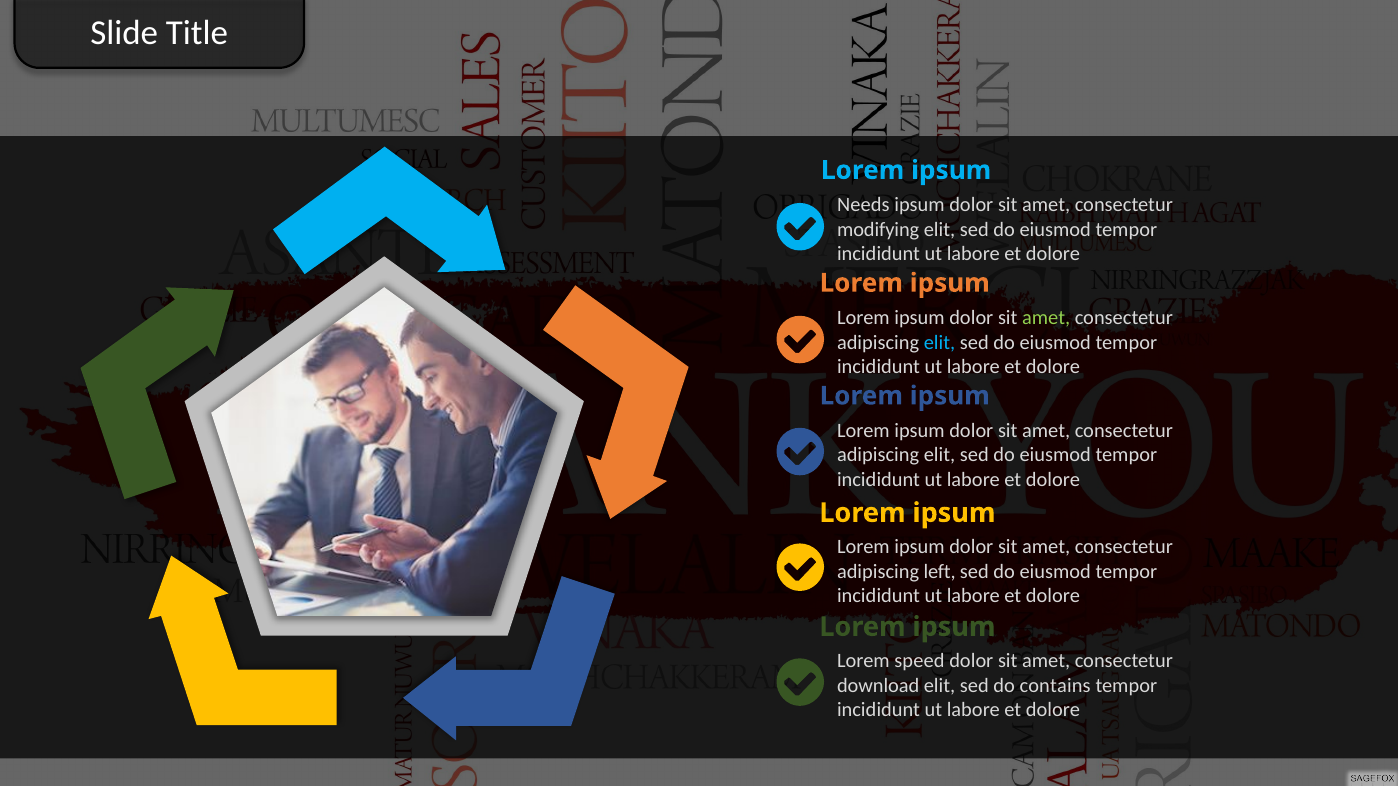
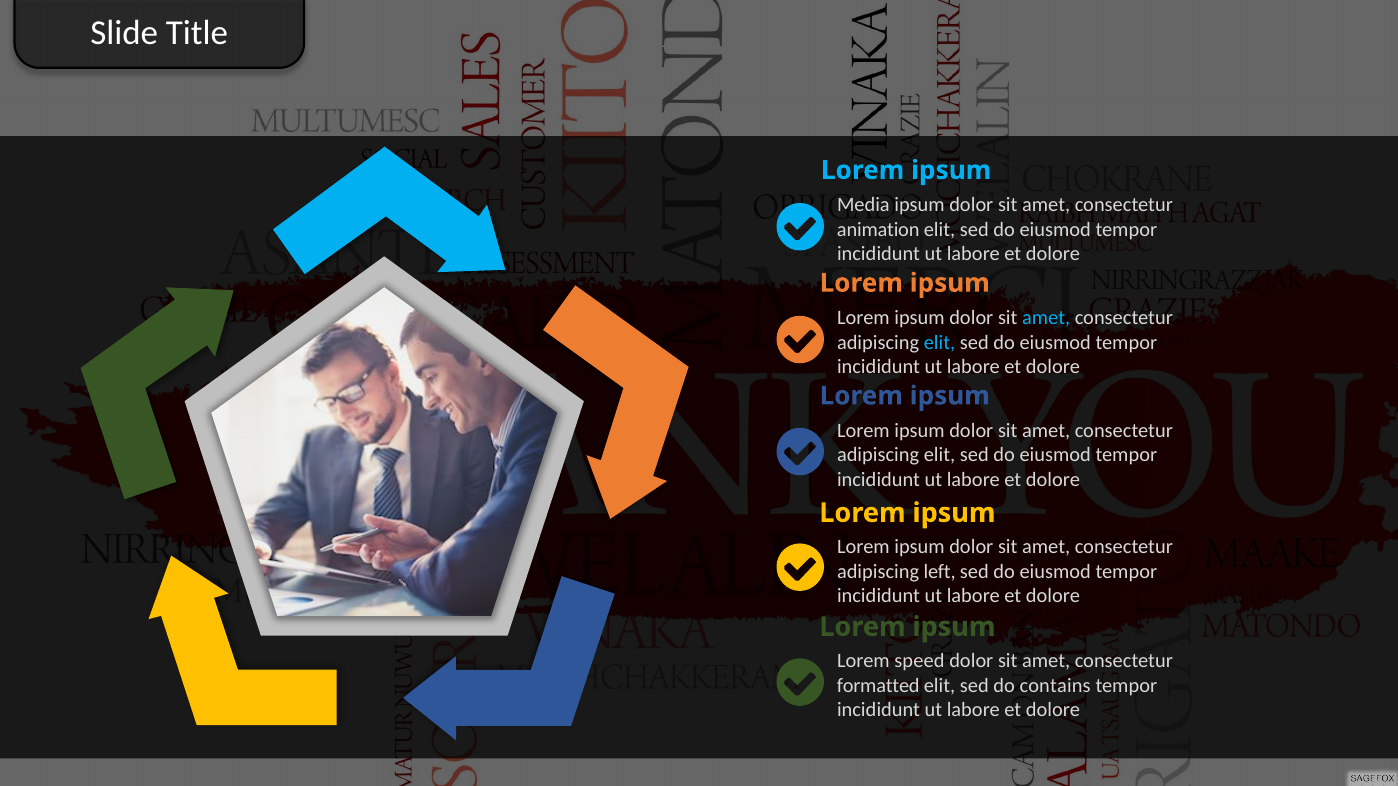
Needs: Needs -> Media (863, 205)
modifying: modifying -> animation (878, 230)
amet colour: light green -> light blue (1046, 318)
download: download -> formatted (878, 686)
